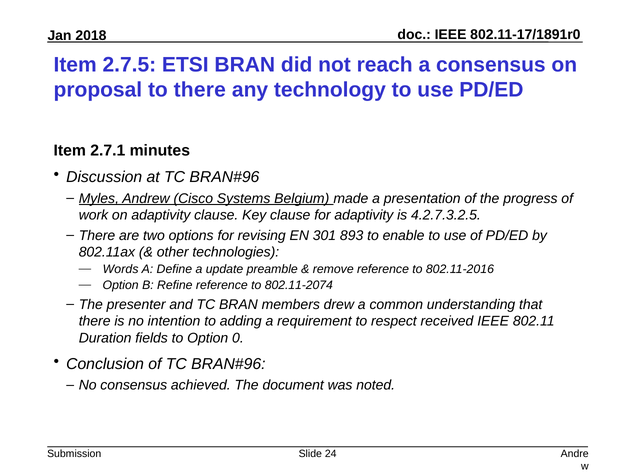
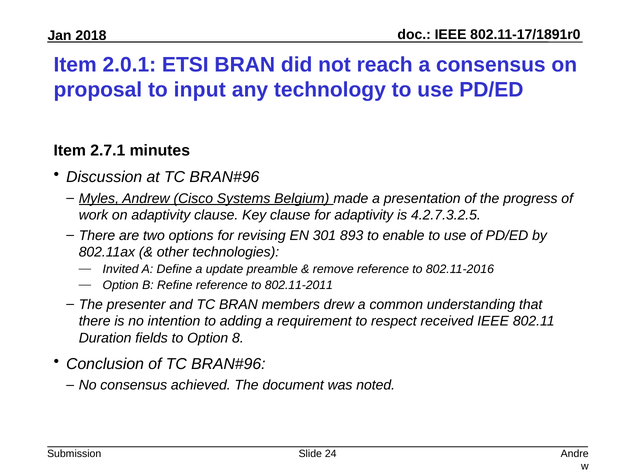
2.7.5: 2.7.5 -> 2.0.1 (129, 65)
to there: there -> input (200, 90)
Words: Words -> Invited (121, 269)
802.11-2074: 802.11-2074 -> 802.11-2011 (299, 285)
0: 0 -> 8 (238, 338)
